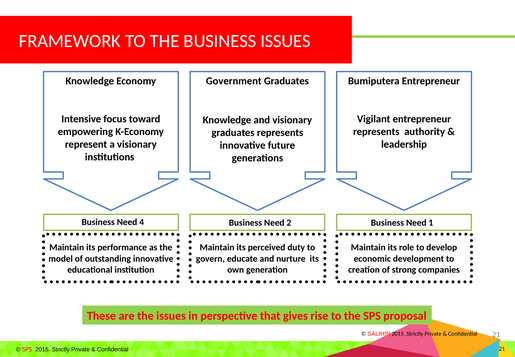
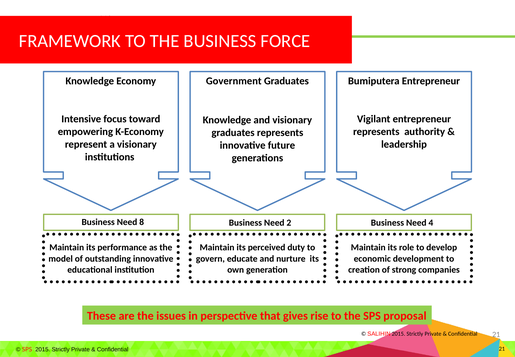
BUSINESS ISSUES: ISSUES -> FORCE (285, 41)
4: 4 -> 8 (142, 222)
1: 1 -> 4 (431, 223)
